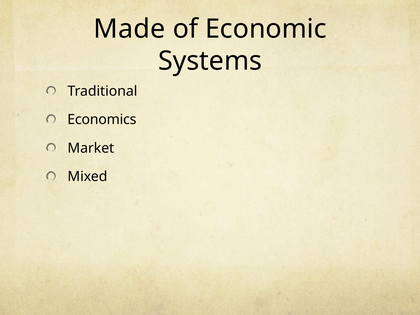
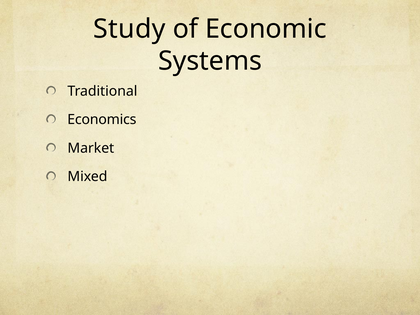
Made: Made -> Study (129, 29)
